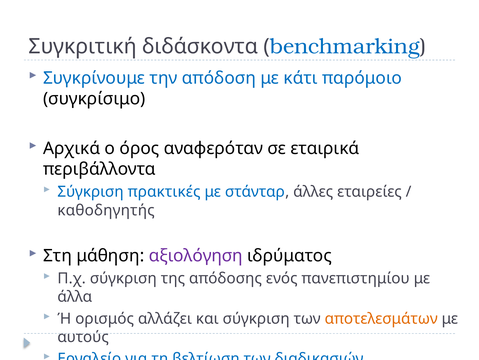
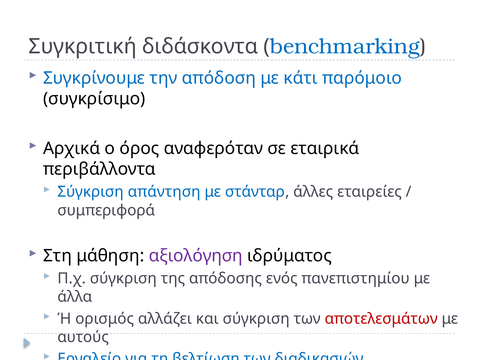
πρακτικές: πρακτικές -> απάντηση (164, 192)
καθοδηγητής: καθοδηγητής -> συμπεριφορά (106, 210)
αποτελεσμάτων colour: orange -> red (381, 318)
